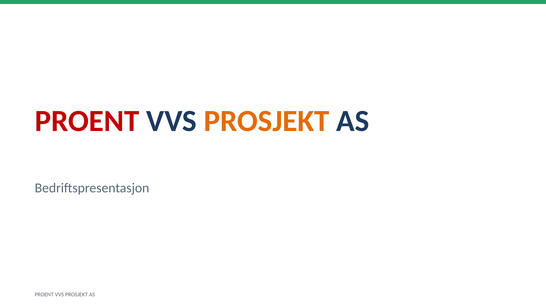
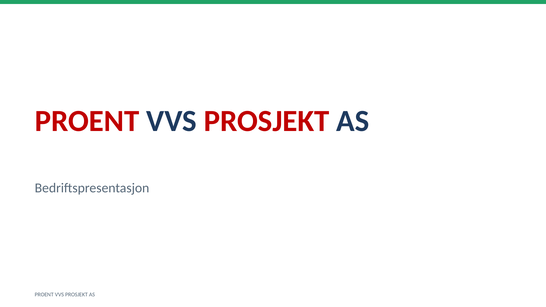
PROSJEKT colour: orange -> red (267, 121)
